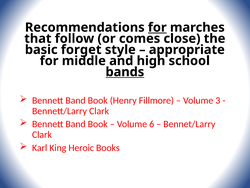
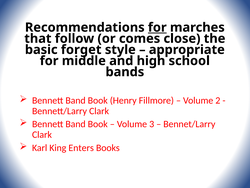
bands underline: present -> none (125, 72)
3: 3 -> 2 (218, 100)
6: 6 -> 3 (152, 124)
Heroic: Heroic -> Enters (81, 147)
